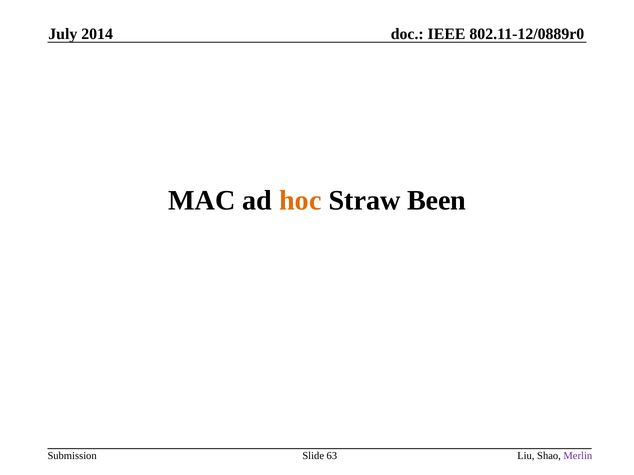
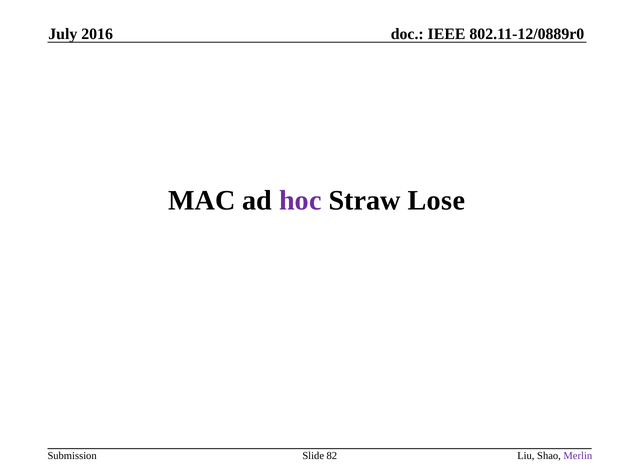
2014: 2014 -> 2016 (97, 34)
hoc colour: orange -> purple (300, 201)
Been: Been -> Lose (436, 201)
63: 63 -> 82 (332, 456)
